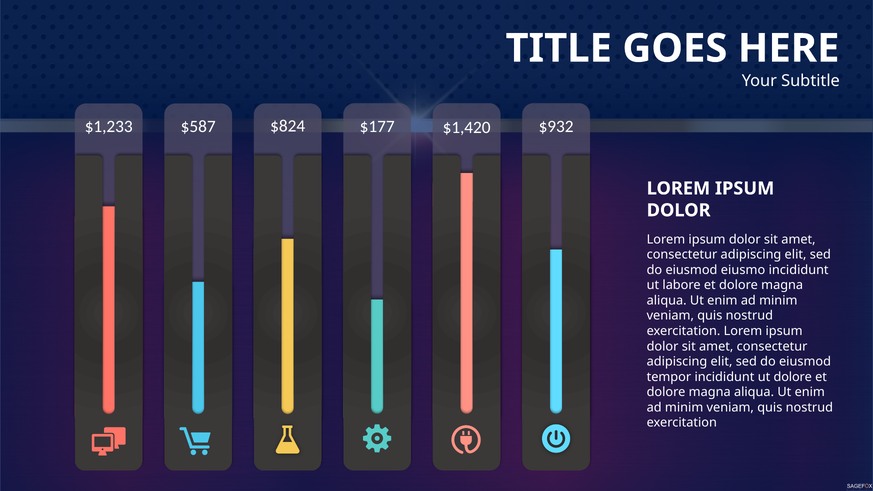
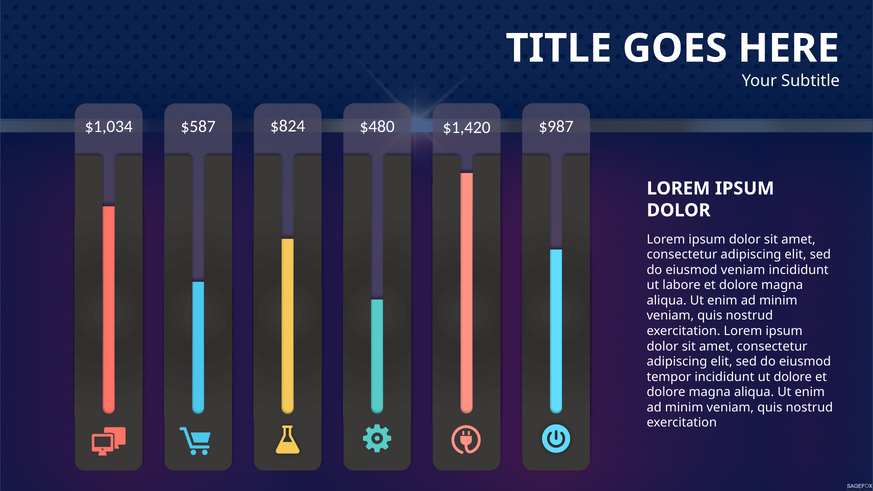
$1,233: $1,233 -> $1,034 (109, 126)
$177: $177 -> $480 (377, 127)
$932: $932 -> $987 (556, 126)
eiusmod eiusmo: eiusmo -> veniam (743, 270)
